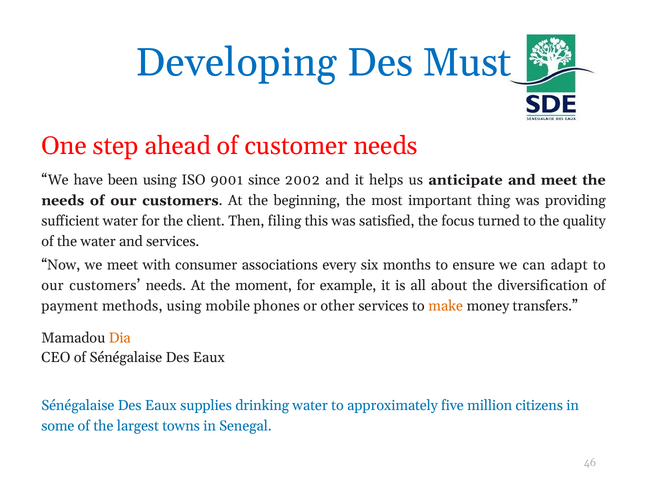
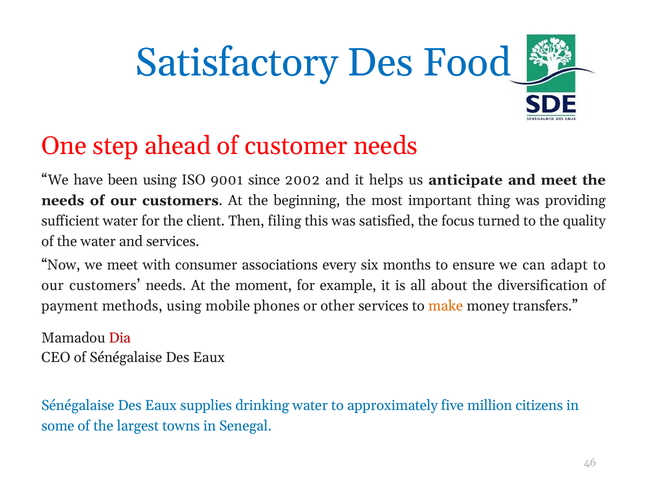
Developing: Developing -> Satisfactory (237, 63)
Must: Must -> Food (467, 63)
Dia colour: orange -> red (120, 338)
